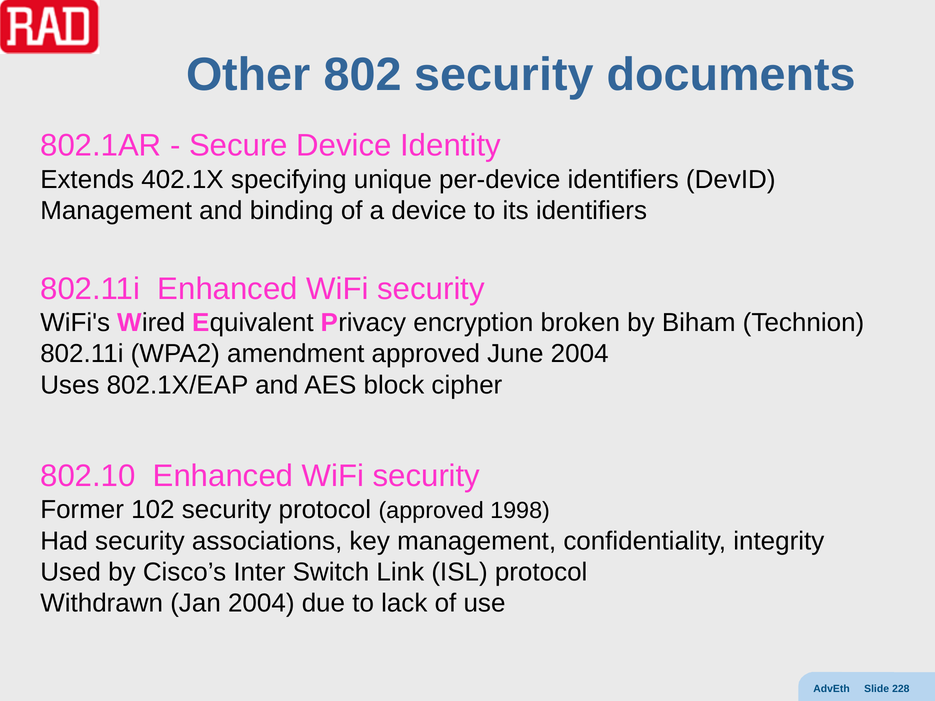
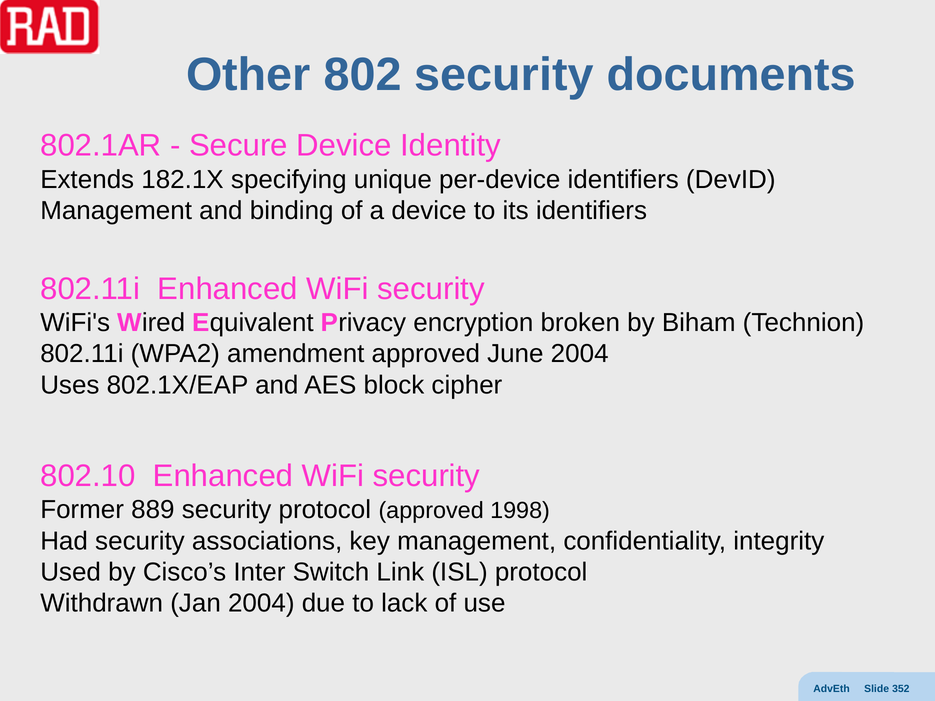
402.1X: 402.1X -> 182.1X (182, 180)
102: 102 -> 889 (153, 510)
228: 228 -> 352 (901, 689)
